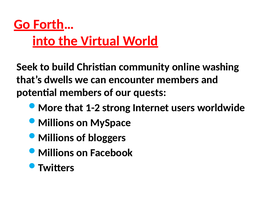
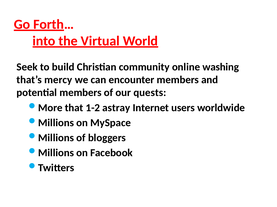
dwells: dwells -> mercy (58, 80)
strong: strong -> astray (116, 108)
